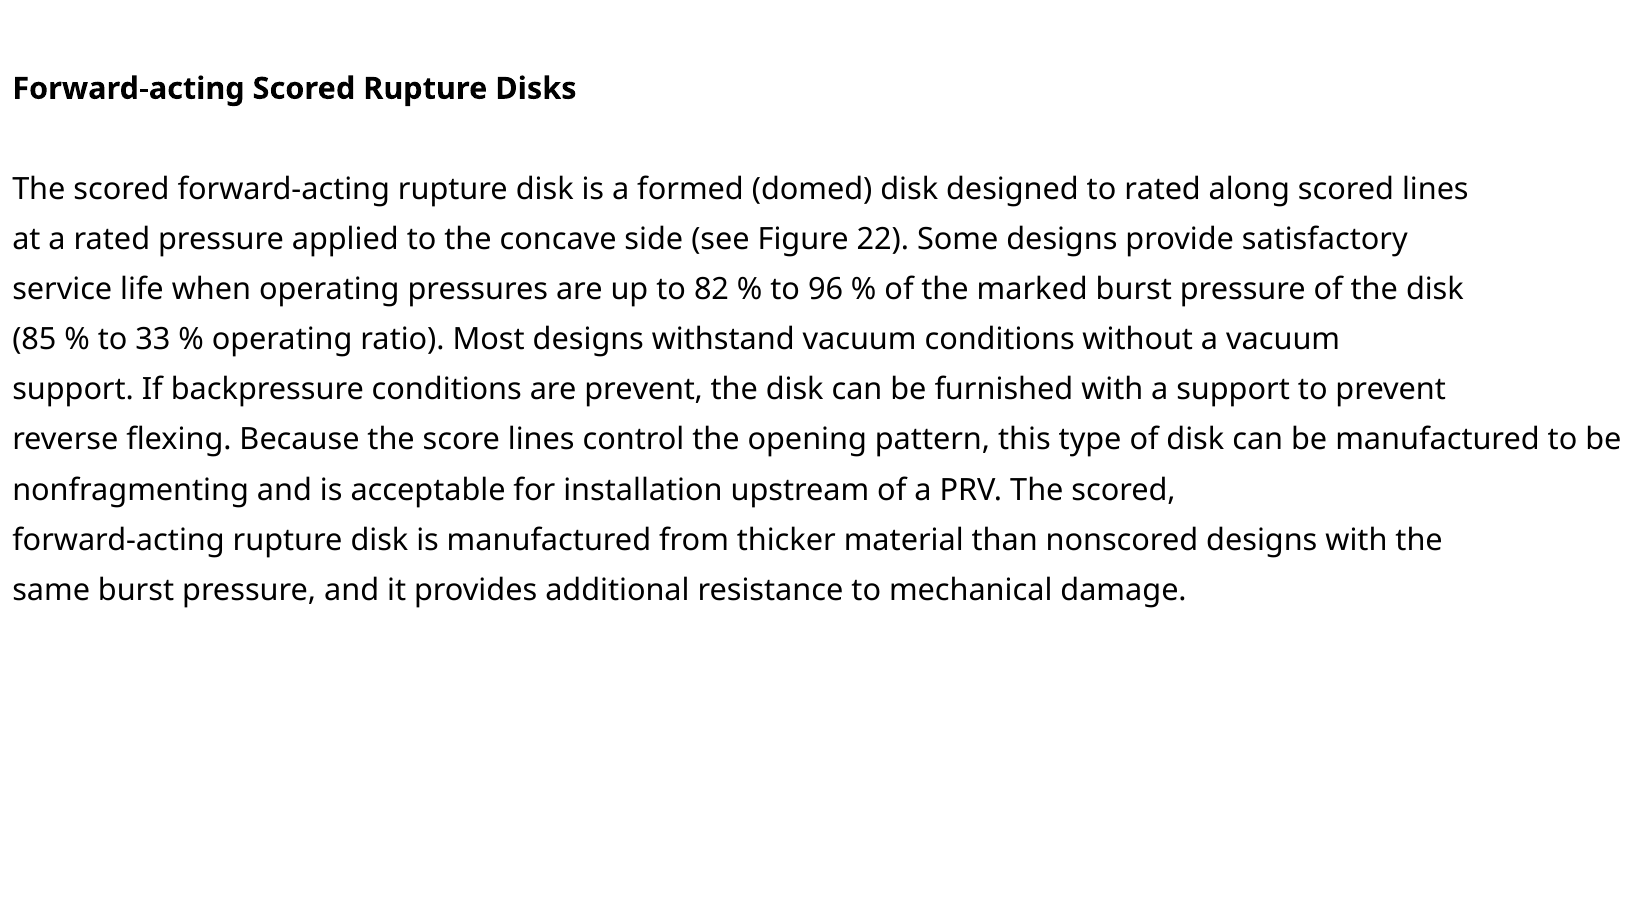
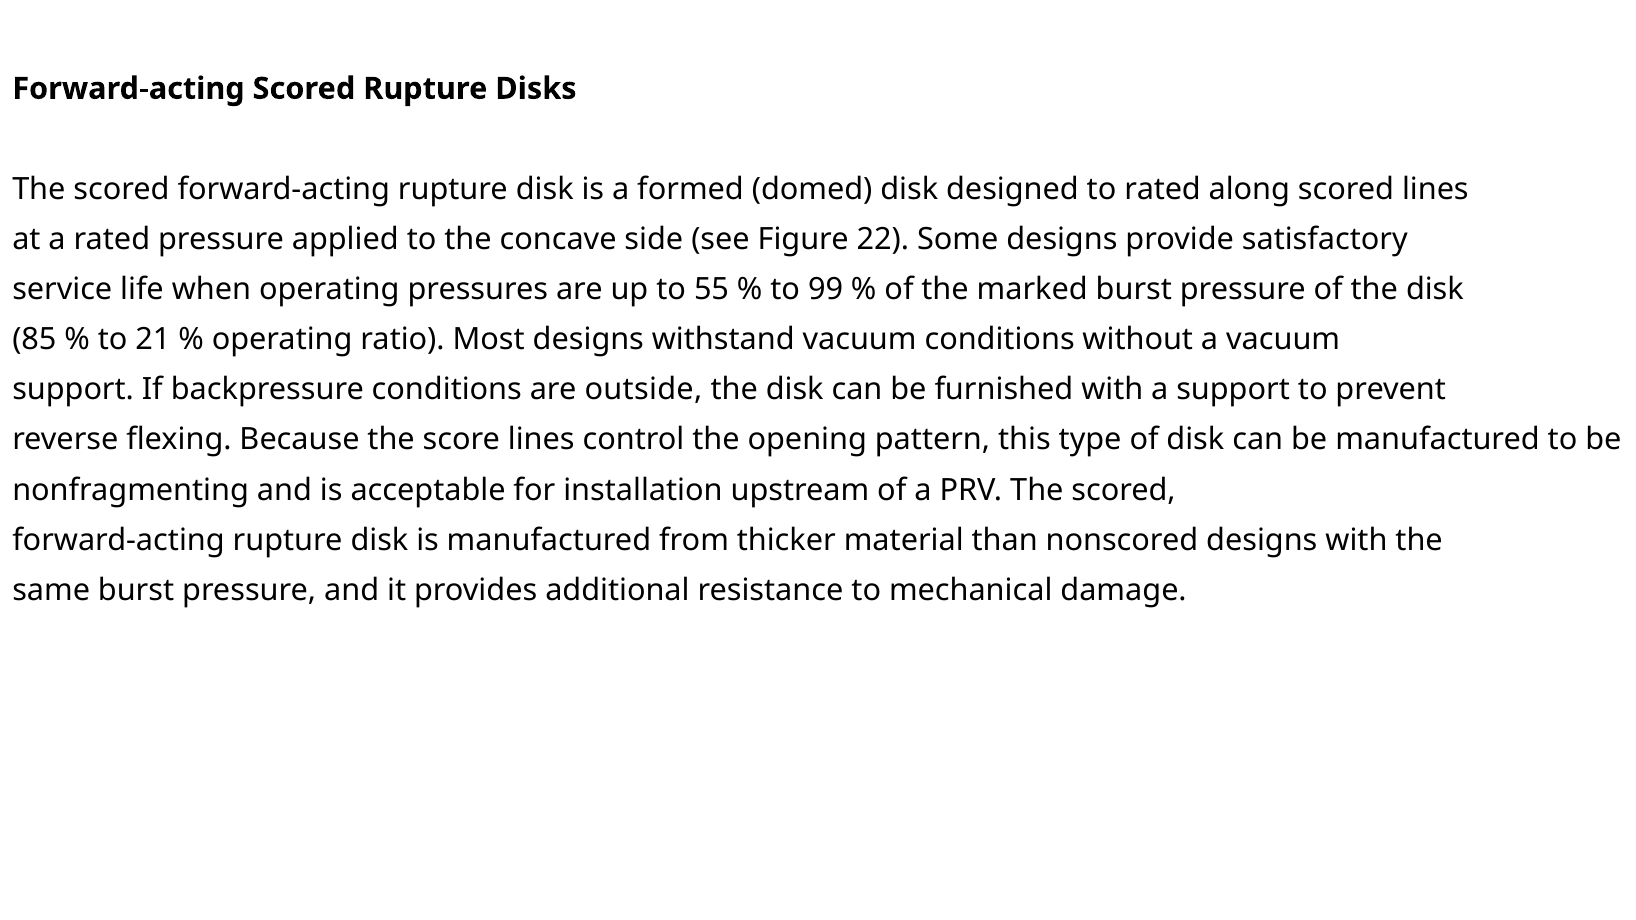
82: 82 -> 55 (712, 289)
96: 96 -> 99 (826, 289)
33: 33 -> 21 (153, 340)
are prevent: prevent -> outside (643, 390)
